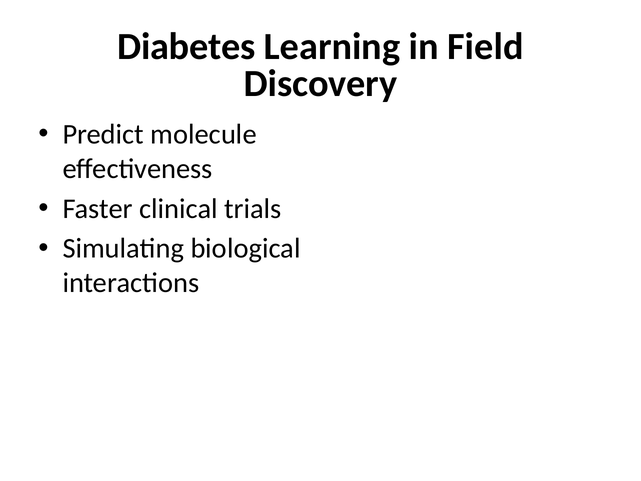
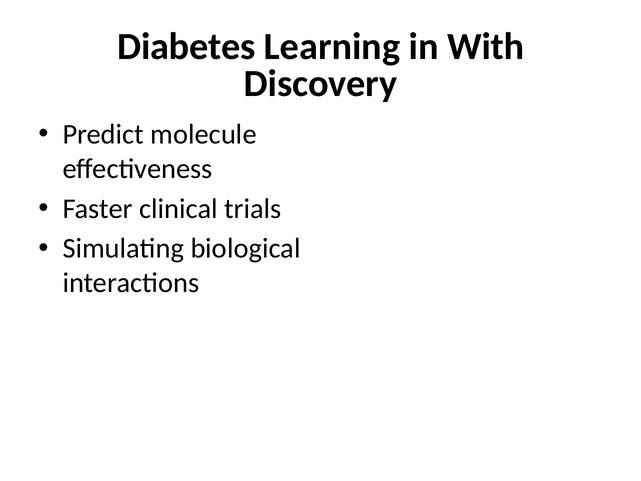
Field: Field -> With (486, 47)
